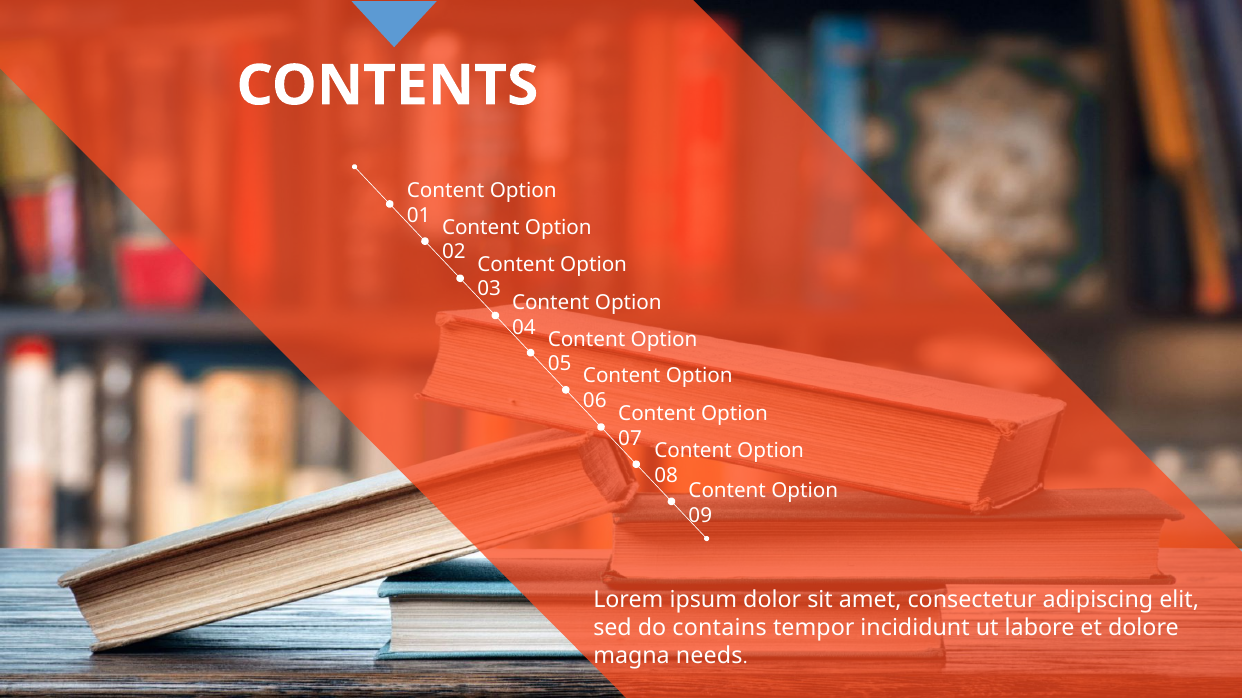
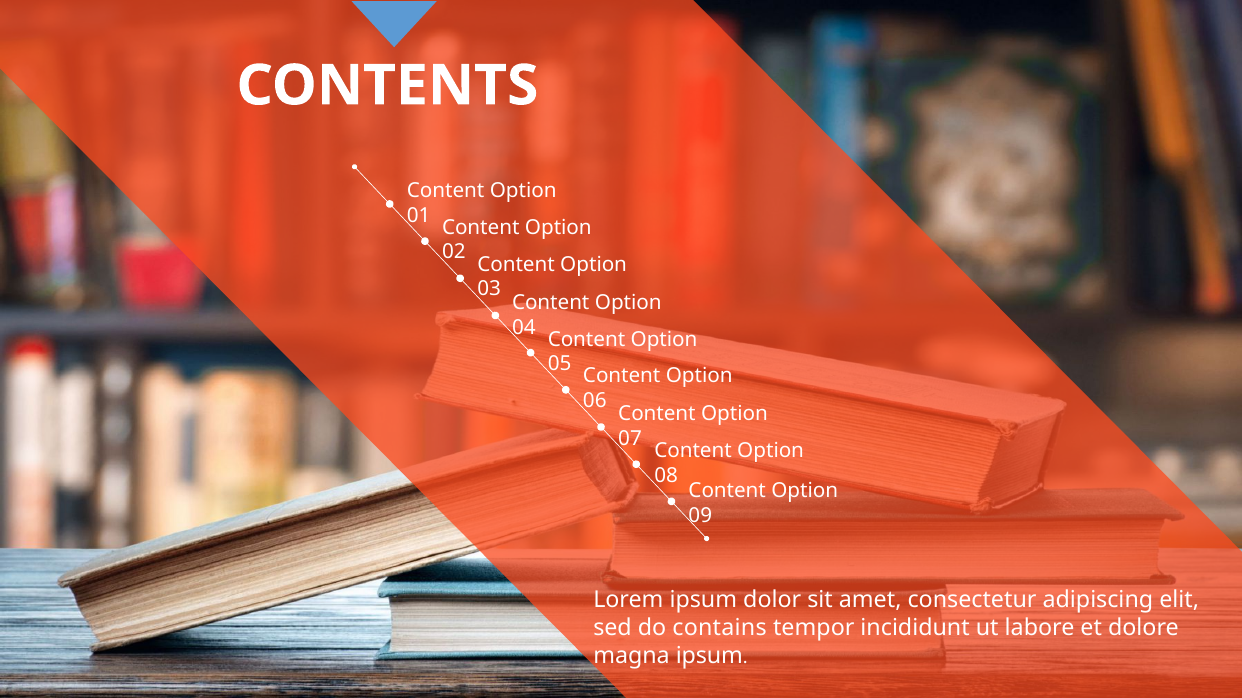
magna needs: needs -> ipsum (709, 657)
